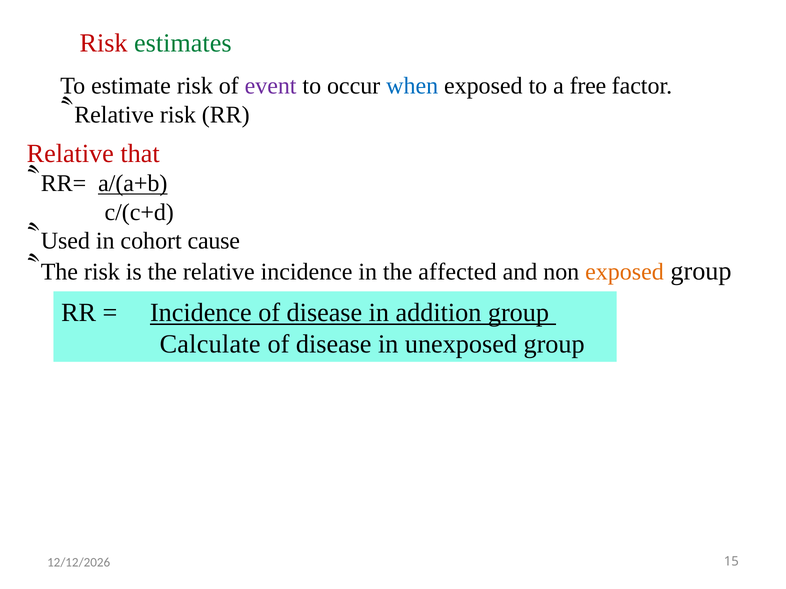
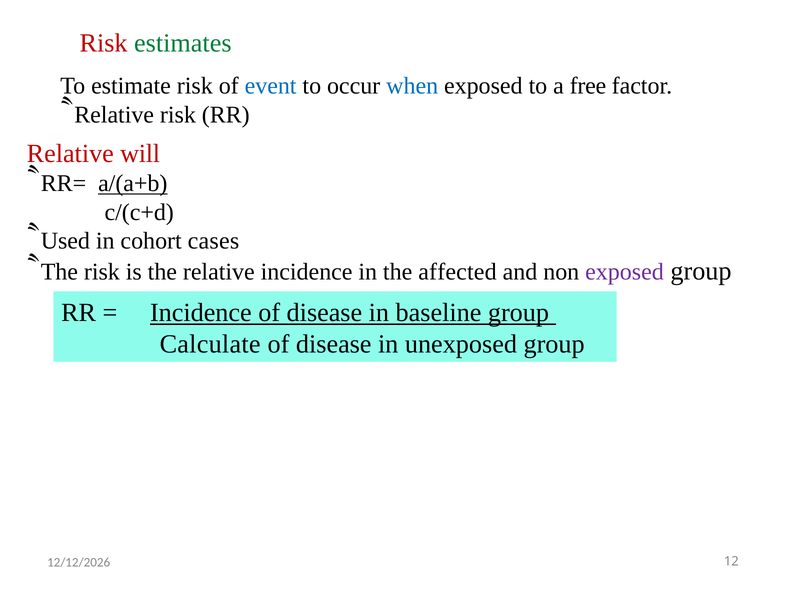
event colour: purple -> blue (271, 86)
that: that -> will (140, 154)
cause: cause -> cases (214, 241)
exposed colour: orange -> purple (624, 272)
addition: addition -> baseline (439, 313)
15: 15 -> 12 (731, 562)
